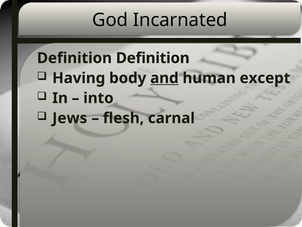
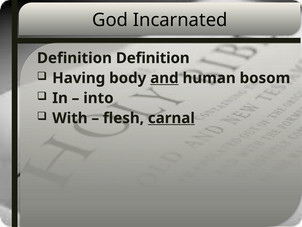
except: except -> bosom (265, 78)
Jews: Jews -> With (70, 118)
carnal underline: none -> present (171, 118)
